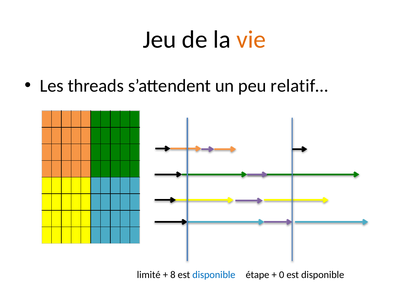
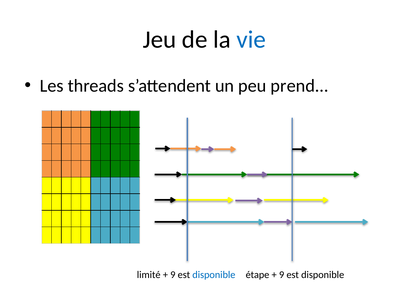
vie colour: orange -> blue (251, 40)
relatif…: relatif… -> prend… (299, 86)
8: 8 -> 9 (173, 275)
0: 0 -> 9 (282, 275)
